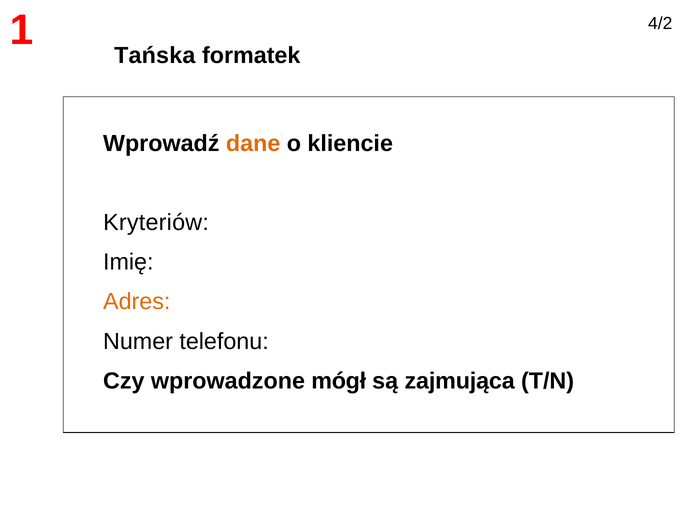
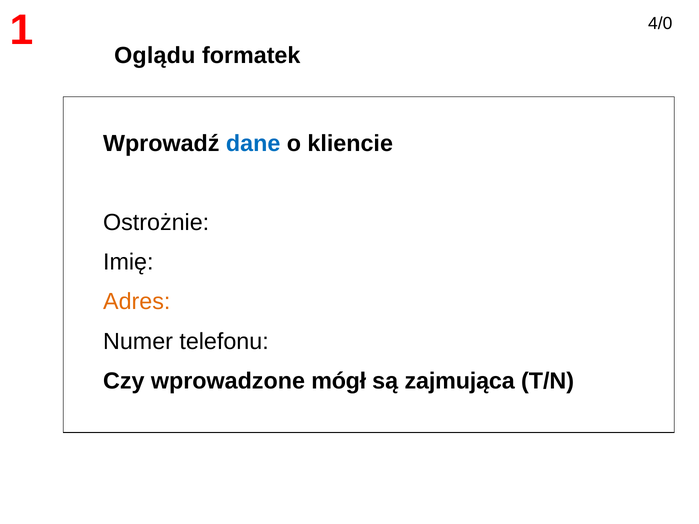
4/2: 4/2 -> 4/0 (660, 23)
Tańska: Tańska -> Oglądu (155, 55)
dane colour: orange -> blue (253, 144)
Kryteriów: Kryteriów -> Ostrożnie (156, 223)
